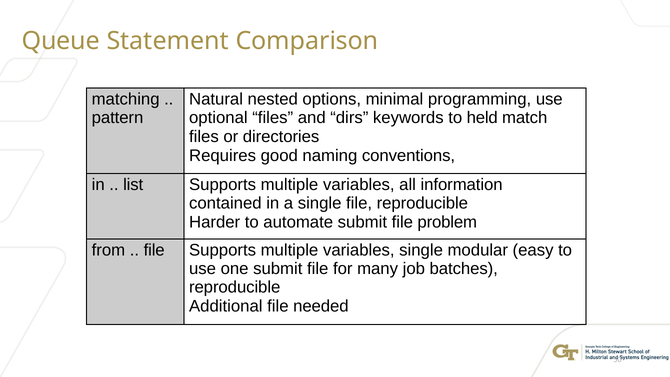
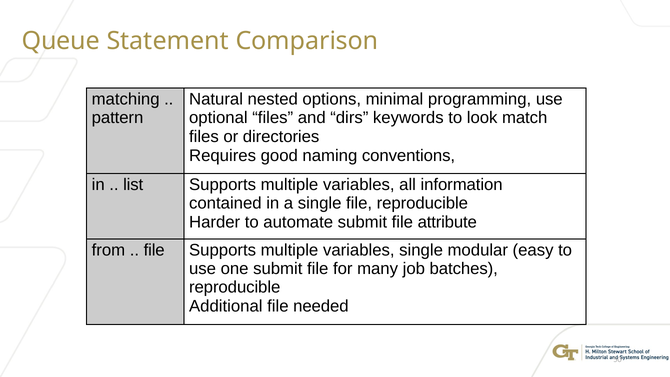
held: held -> look (482, 118)
problem: problem -> attribute (447, 222)
